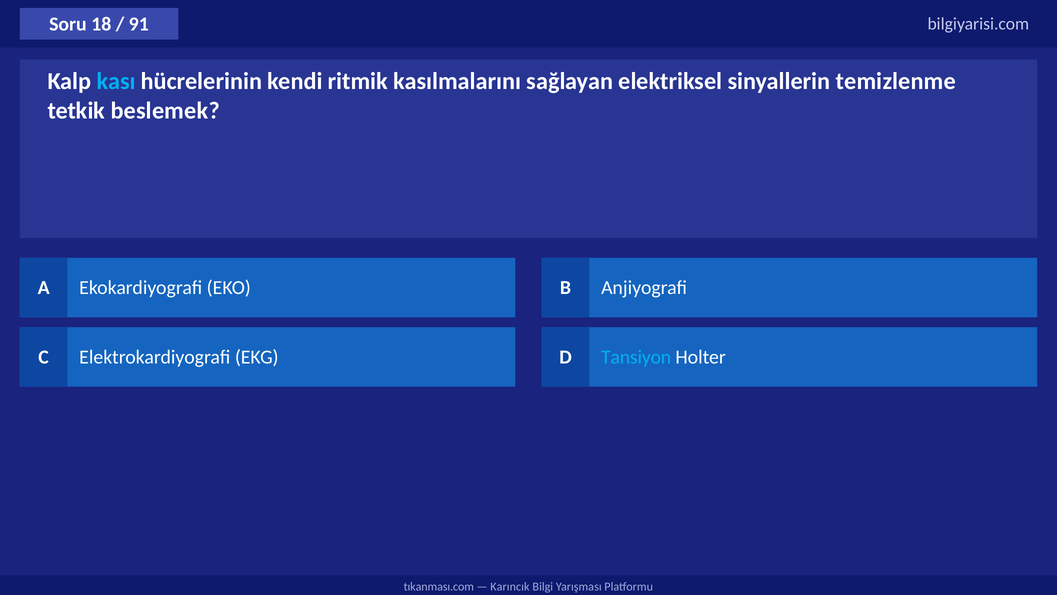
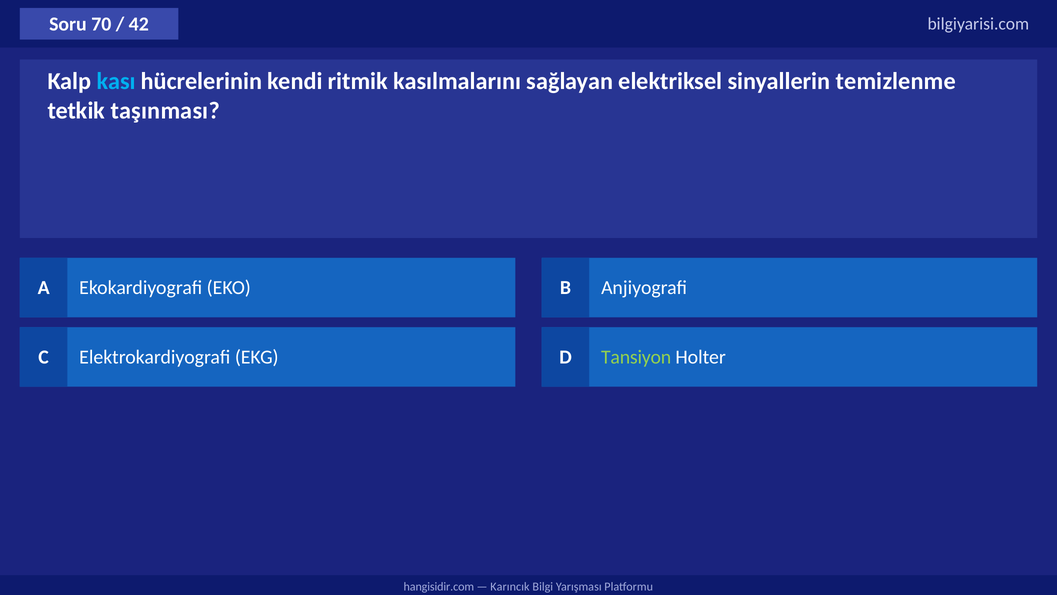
18: 18 -> 70 (101, 24)
91: 91 -> 42 (139, 24)
beslemek: beslemek -> taşınması (165, 111)
Tansiyon colour: light blue -> light green (636, 357)
tıkanması.com: tıkanması.com -> hangisidir.com (439, 586)
